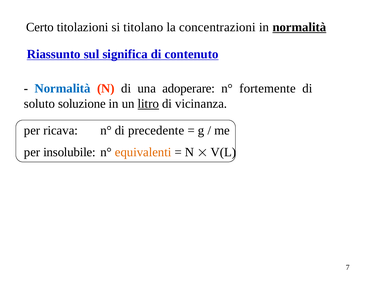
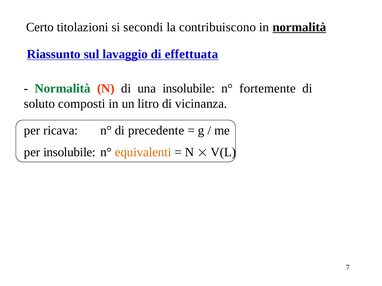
titolano: titolano -> secondi (143, 27)
concentrazioni: concentrazioni -> contribuiscono (217, 27)
significa: significa -> lavaggio (125, 54)
contenuto: contenuto -> effettuata (191, 54)
Normalità colour: blue -> green (63, 89)
una adoperare: adoperare -> insolubile (189, 89)
soluzione: soluzione -> composti (82, 104)
litro underline: present -> none (148, 104)
